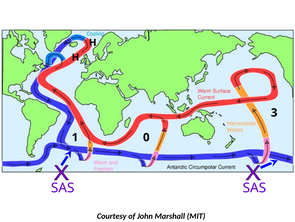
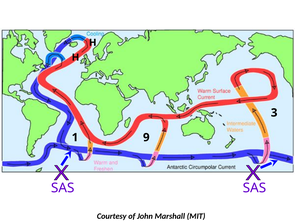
0: 0 -> 9 (146, 137)
